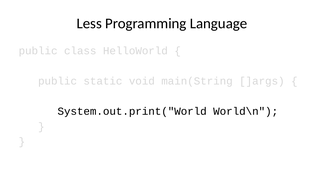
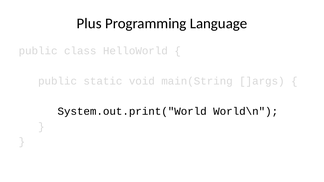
Less: Less -> Plus (89, 24)
